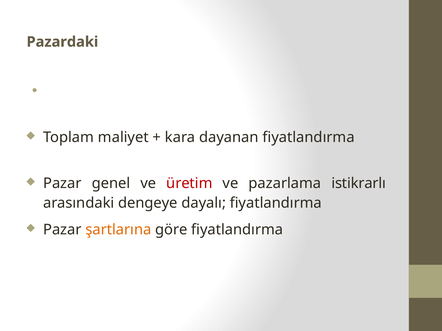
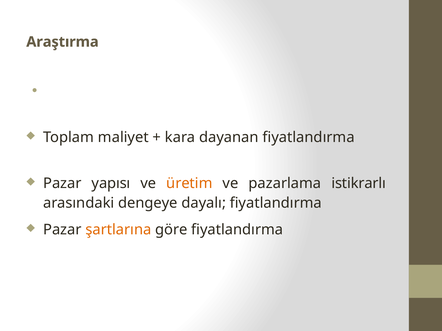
Pazardaki: Pazardaki -> Araştırma (62, 42)
genel: genel -> yapısı (111, 184)
üretim colour: red -> orange (189, 184)
